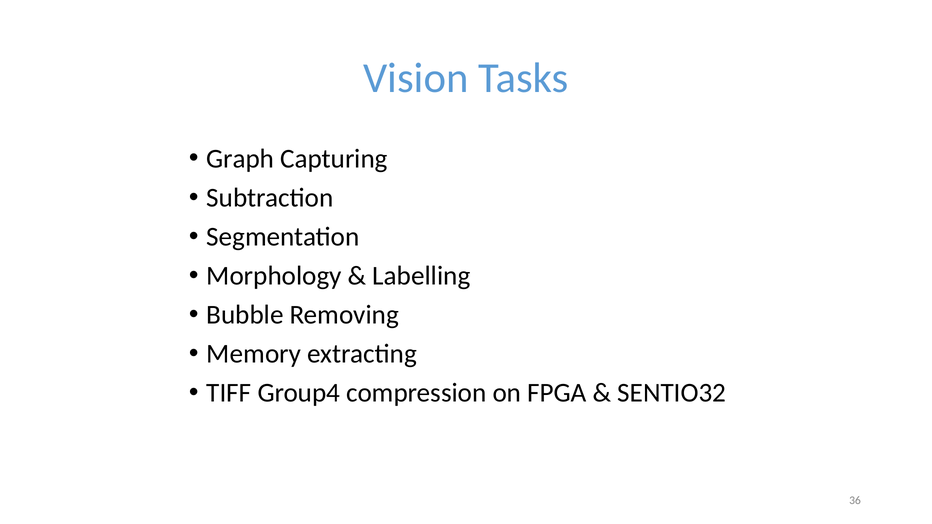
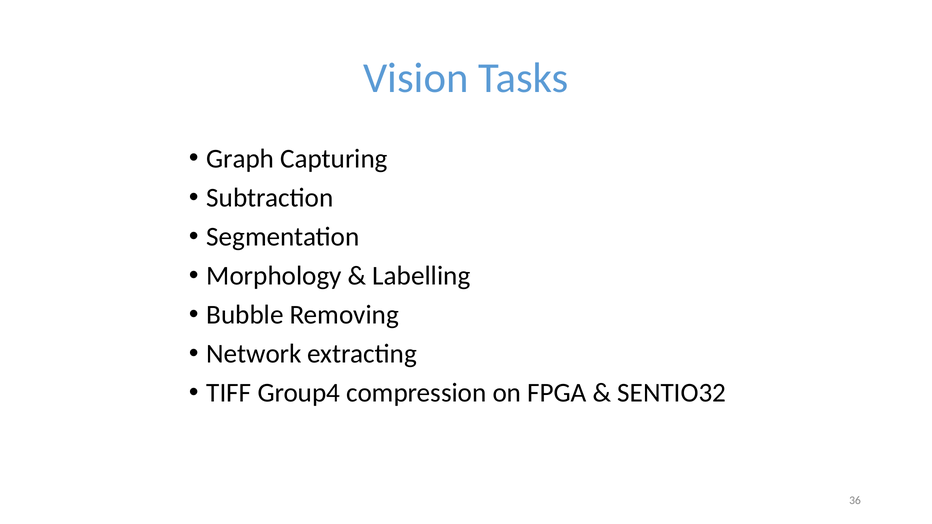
Memory: Memory -> Network (254, 354)
